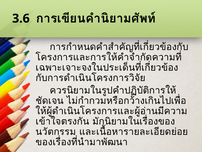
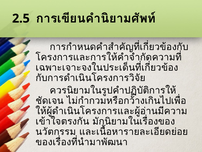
3.6: 3.6 -> 2.5 (21, 18)
